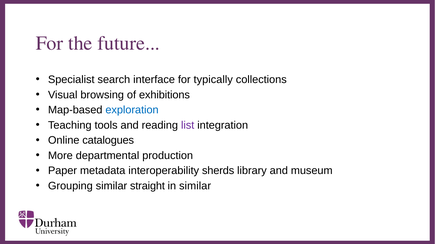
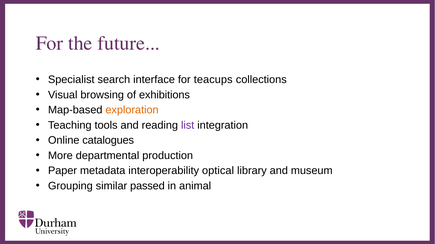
typically: typically -> teacups (213, 80)
exploration colour: blue -> orange (132, 110)
sherds: sherds -> optical (218, 171)
straight: straight -> passed (147, 186)
in similar: similar -> animal (195, 186)
